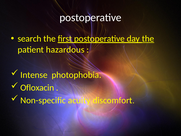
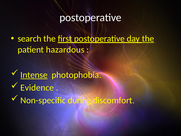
Intense underline: none -> present (34, 75)
Ofloxacin: Ofloxacin -> Evidence (37, 88)
acuity: acuity -> during (79, 100)
